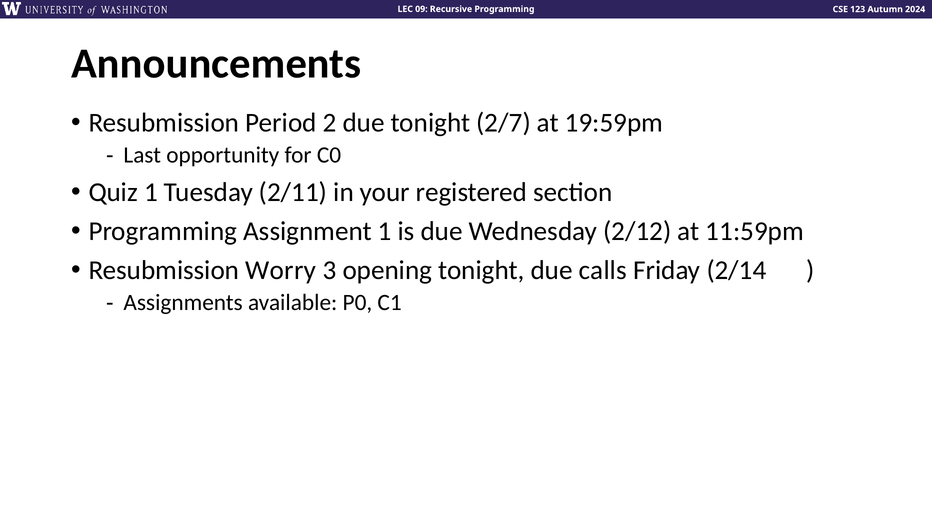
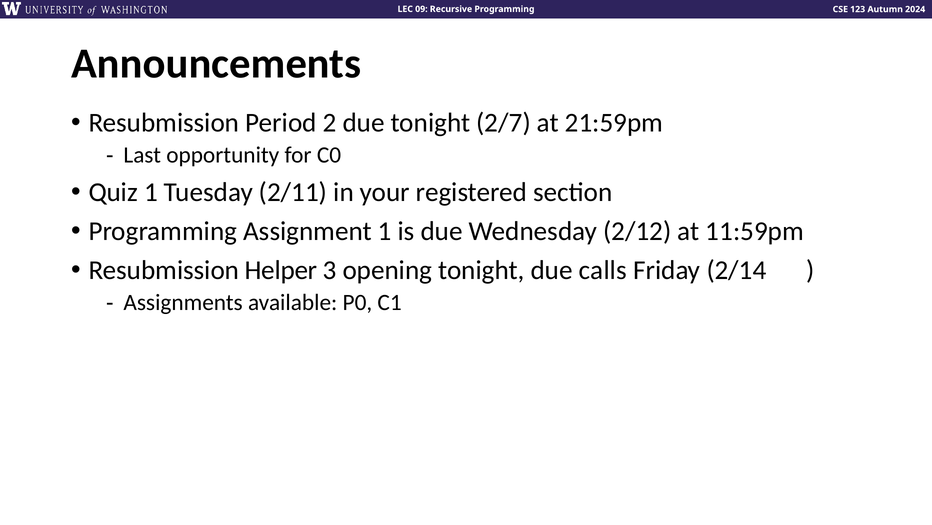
19:59pm: 19:59pm -> 21:59pm (614, 123)
Worry: Worry -> Helper (281, 270)
